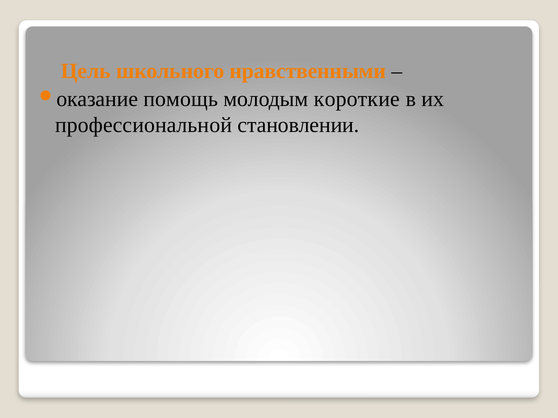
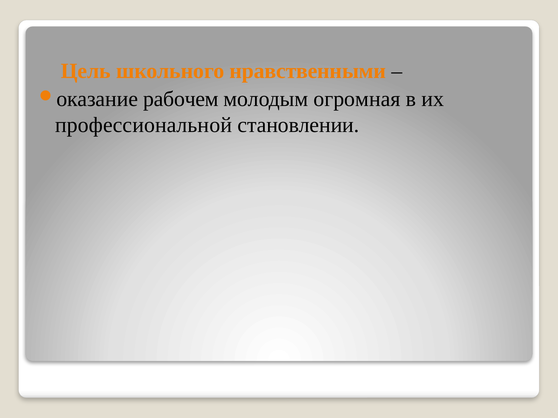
помощь: помощь -> рабочем (181, 99)
короткие: короткие -> огромная (357, 99)
